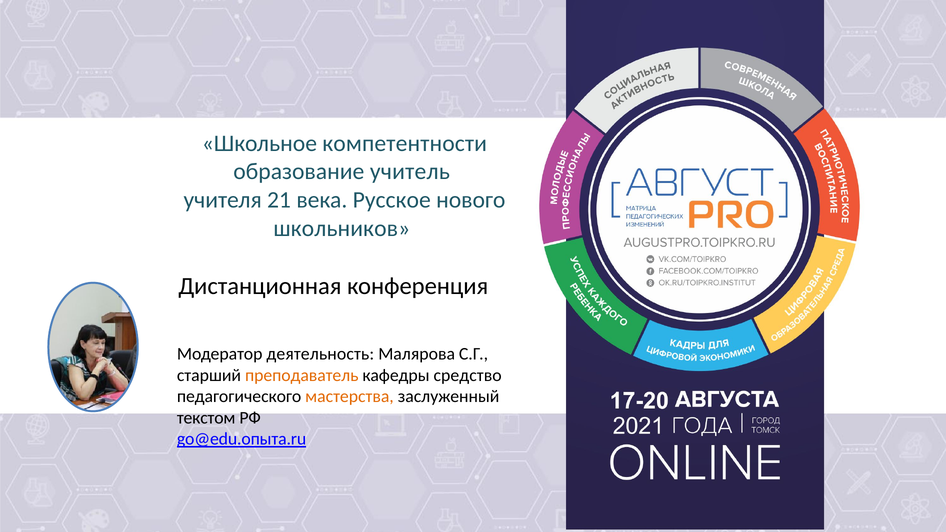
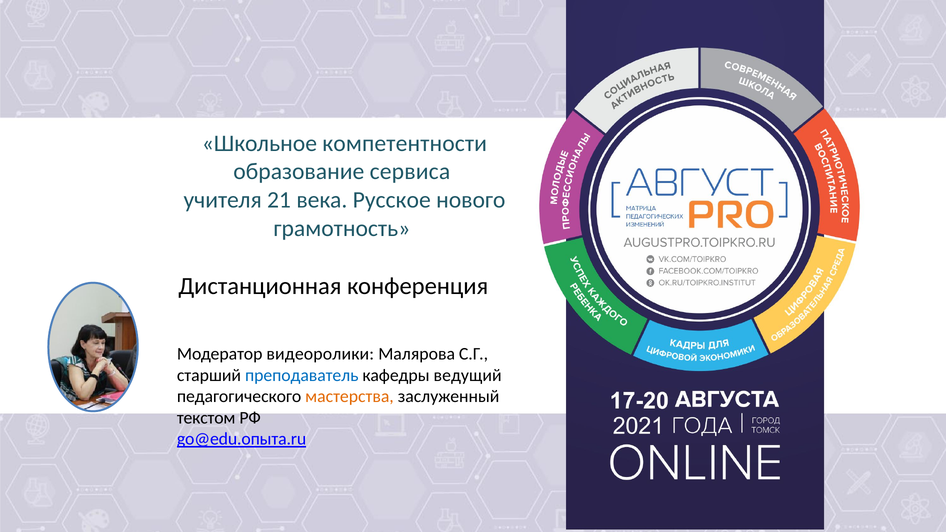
учитель: учитель -> сервиса (410, 172)
школьников: школьников -> грамотность (342, 228)
деятельность: деятельность -> видеоролики (320, 354)
преподаватель colour: orange -> blue (302, 375)
средство: средство -> ведущий (468, 375)
